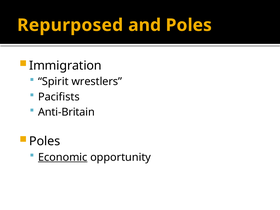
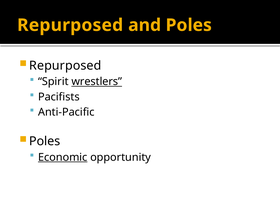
Immigration: Immigration -> Repurposed (65, 65)
wrestlers underline: none -> present (97, 82)
Anti-Britain: Anti-Britain -> Anti-Pacific (66, 112)
